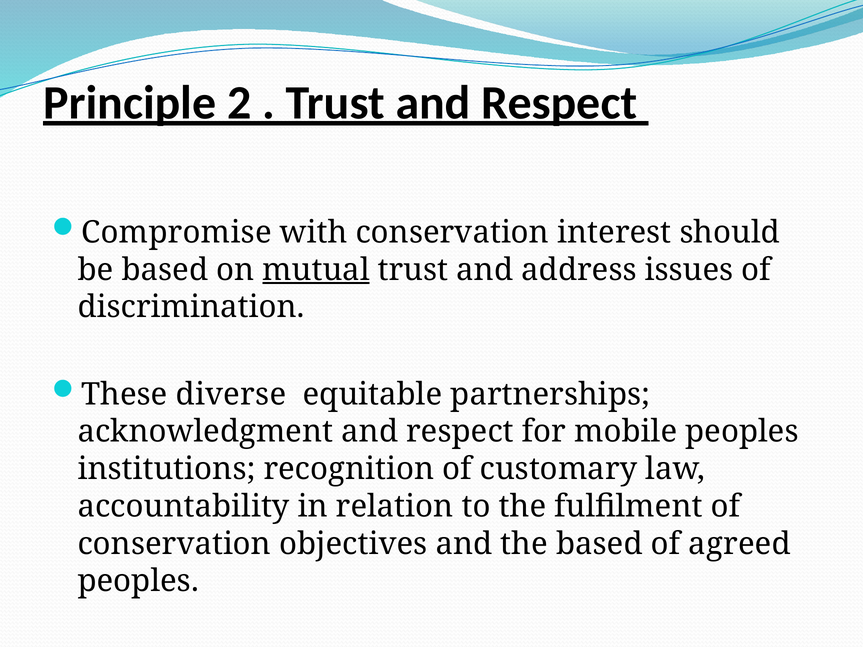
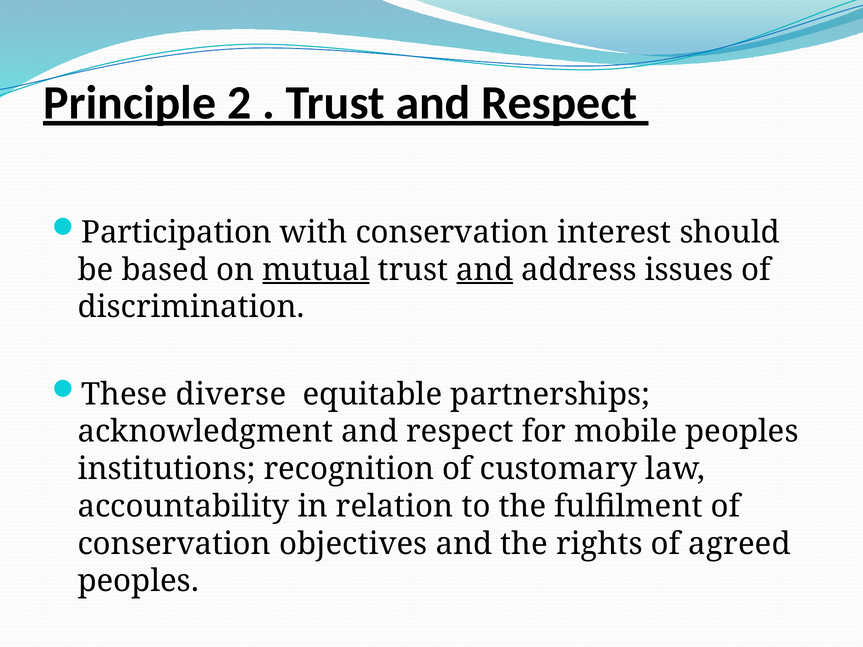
Compromise: Compromise -> Participation (177, 233)
and underline: none -> present (485, 270)
the based: based -> rights (599, 544)
